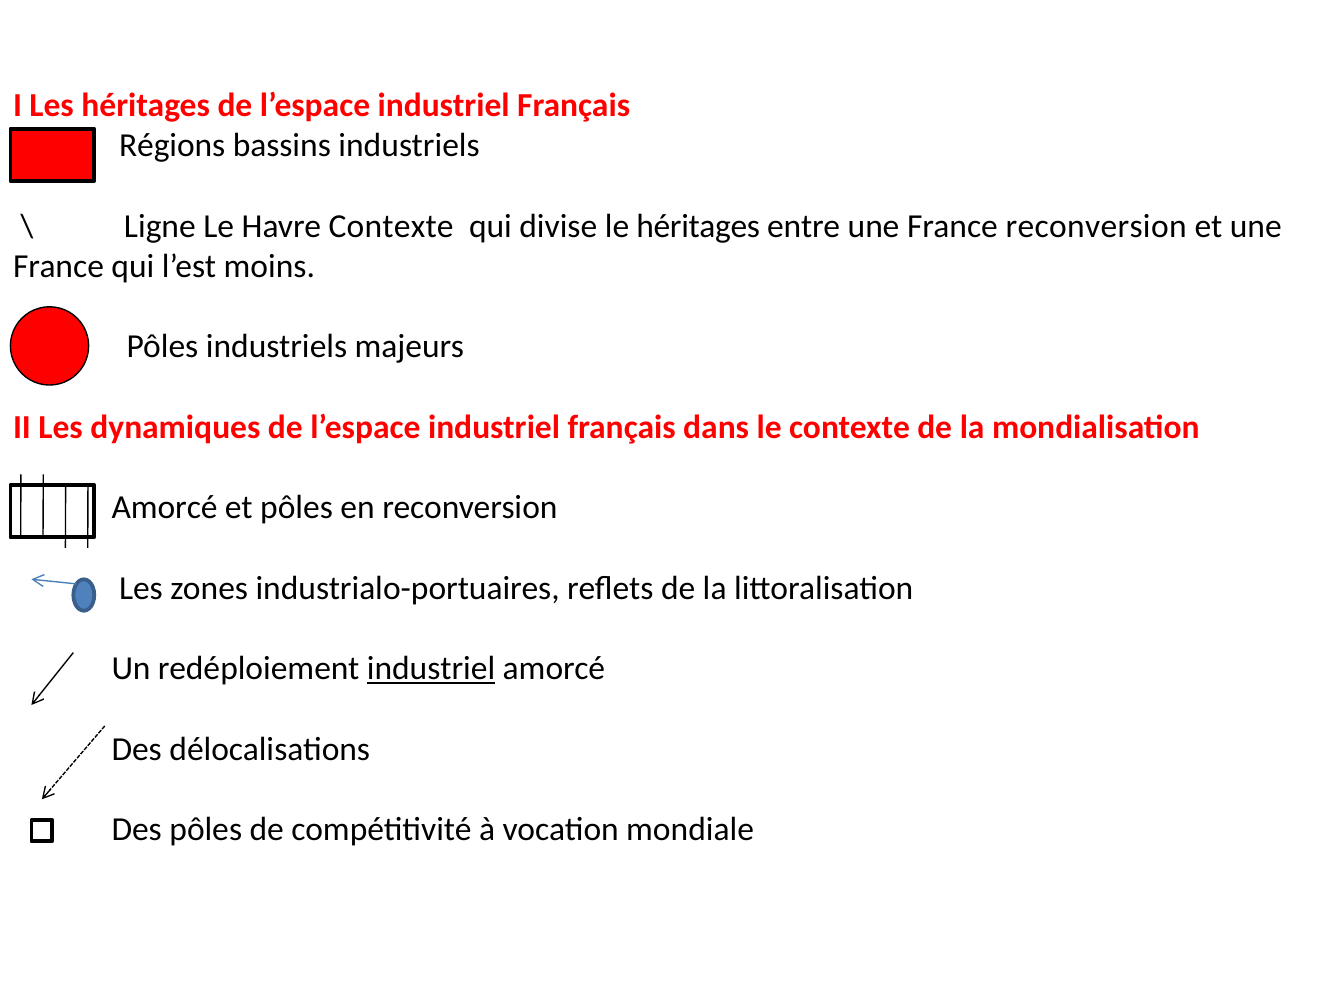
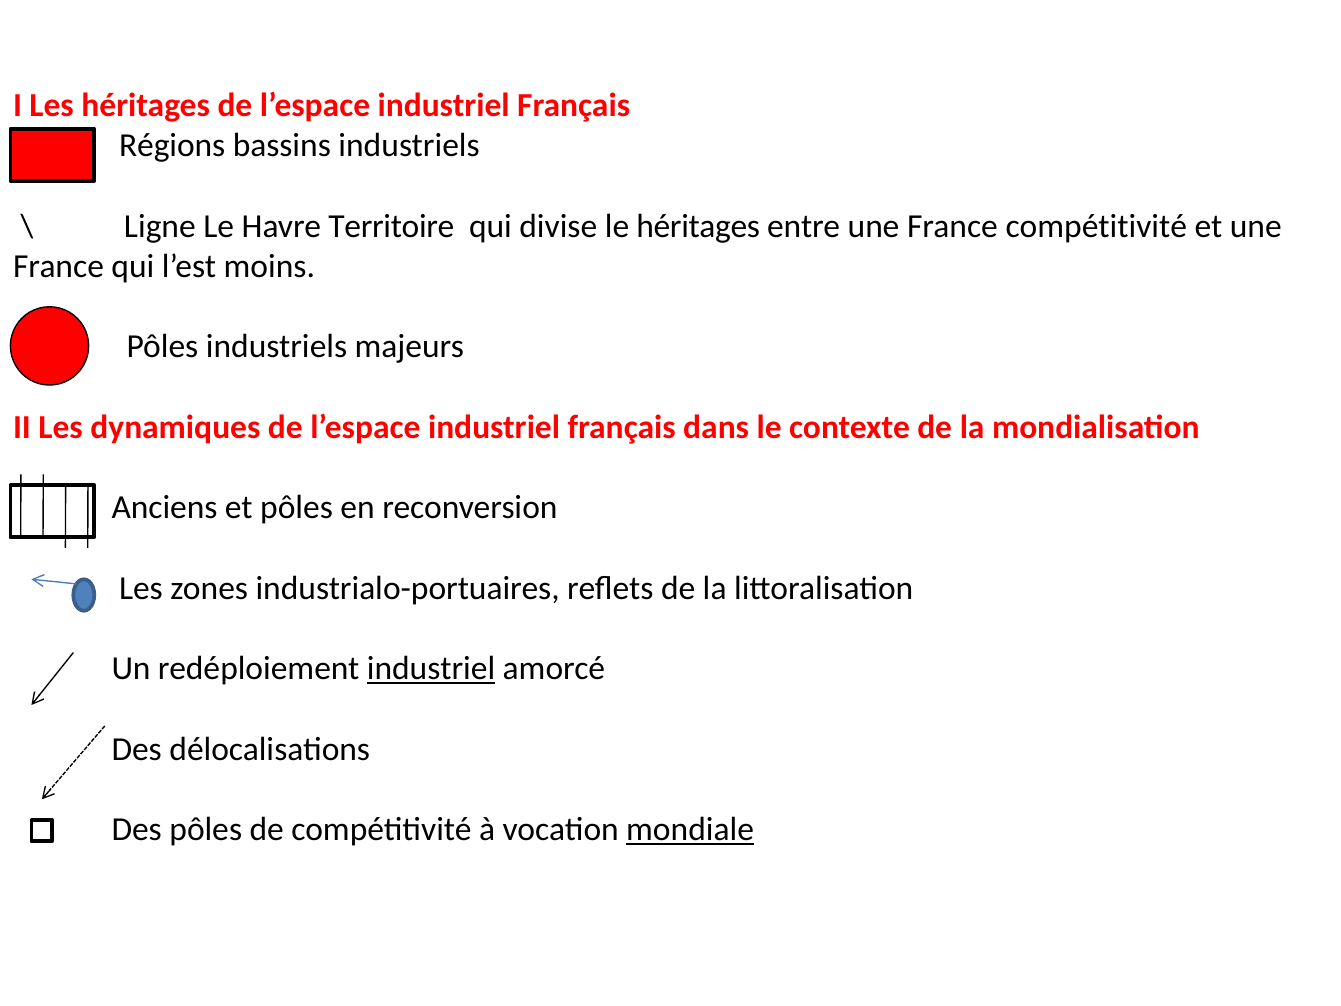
Havre Contexte: Contexte -> Territoire (391, 226)
France reconversion: reconversion -> compétitivité (1096, 226)
Amorcé: Amorcé -> Anciens (165, 508)
mondiale underline: none -> present (690, 829)
